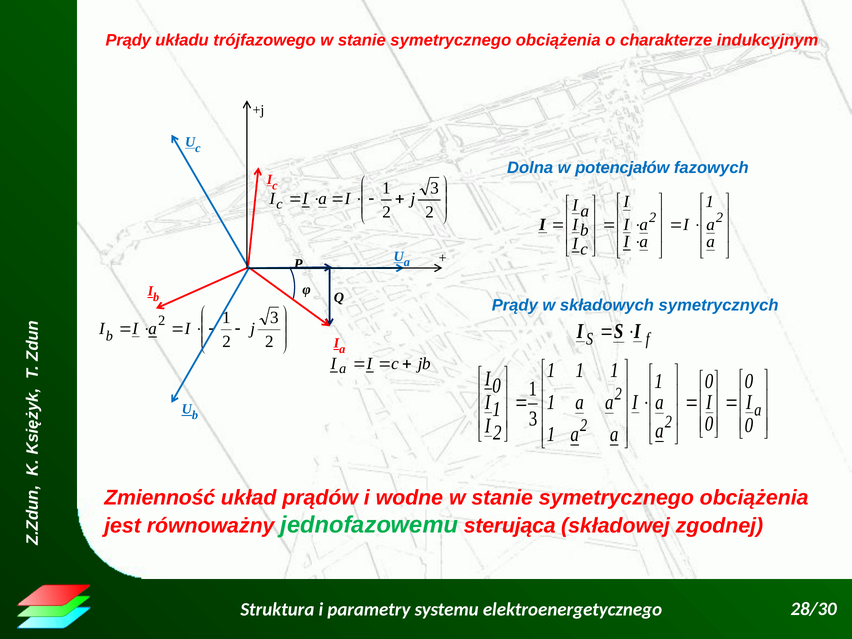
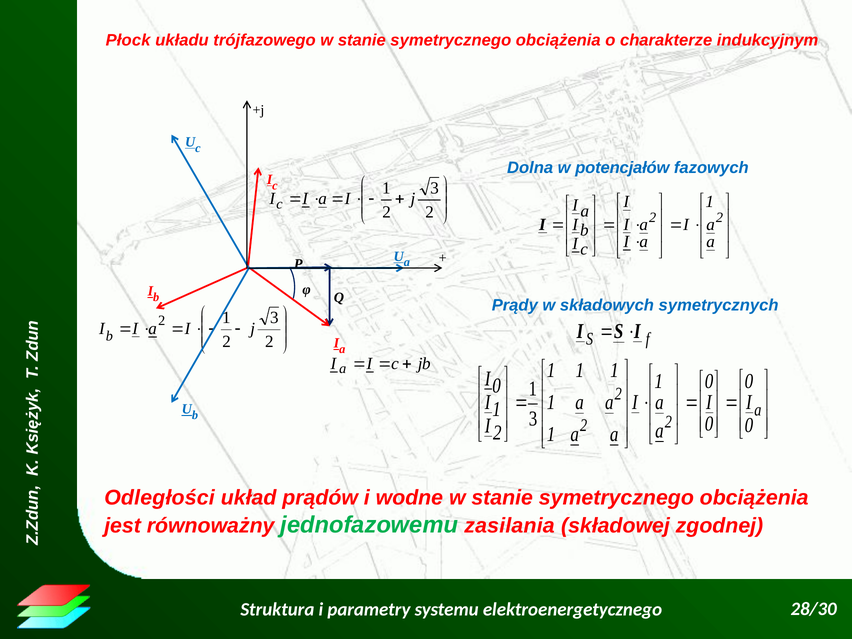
Prądy: Prądy -> Płock (128, 40)
Zmienność: Zmienność -> Odległości (160, 498)
sterująca: sterująca -> zasilania (510, 526)
